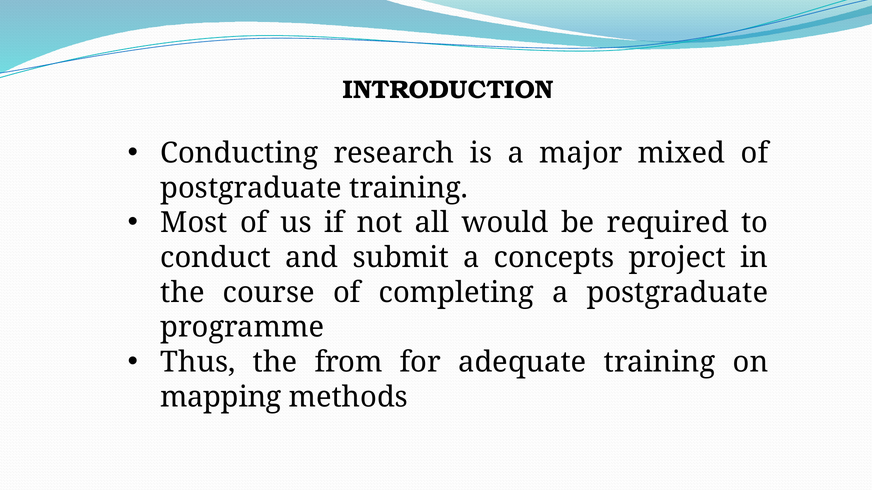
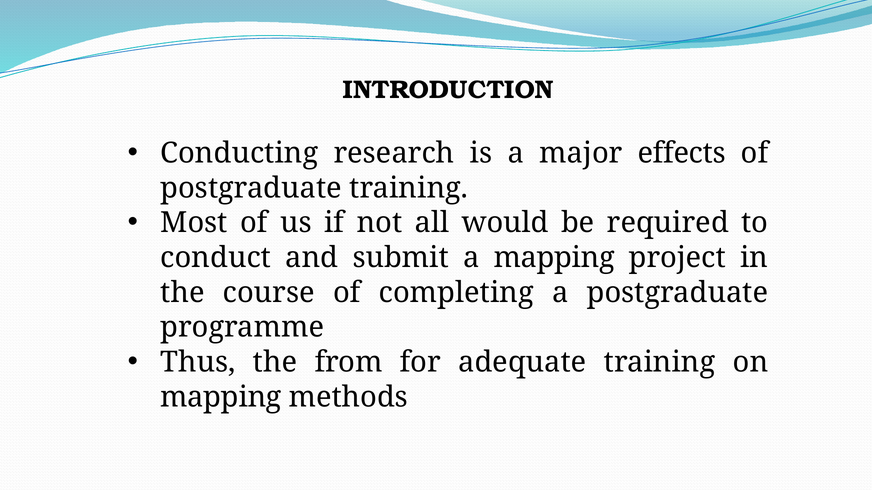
mixed: mixed -> effects (682, 153)
a concepts: concepts -> mapping (554, 258)
